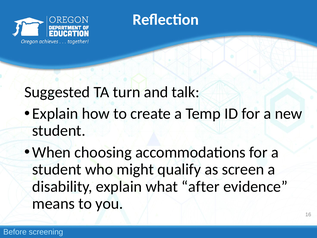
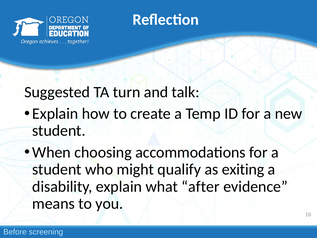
screen: screen -> exiting (243, 169)
